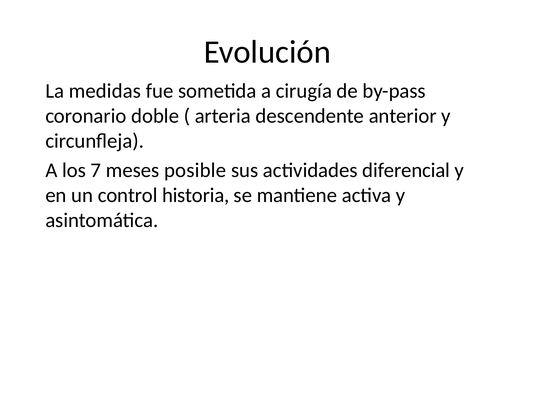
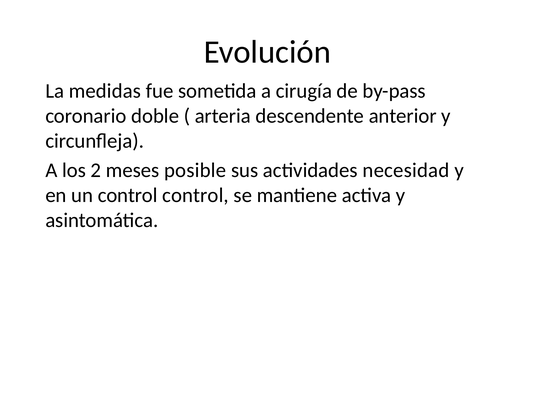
7: 7 -> 2 (96, 170)
diferencial: diferencial -> necesidad (406, 170)
control historia: historia -> control (196, 195)
